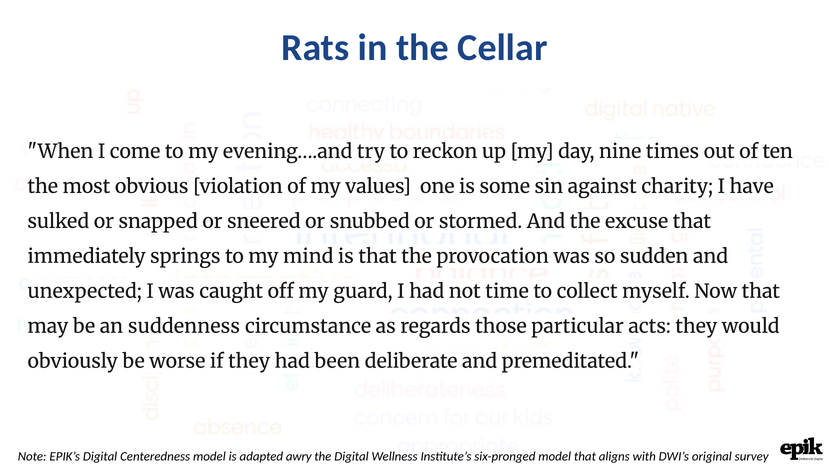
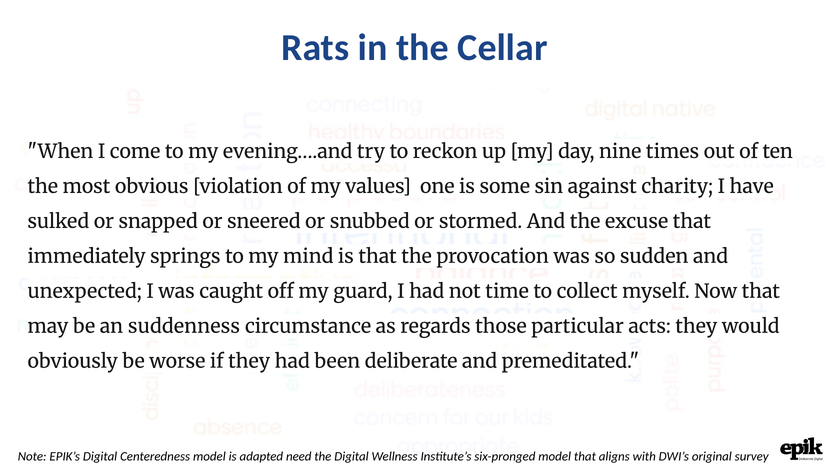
awry: awry -> need (299, 457)
